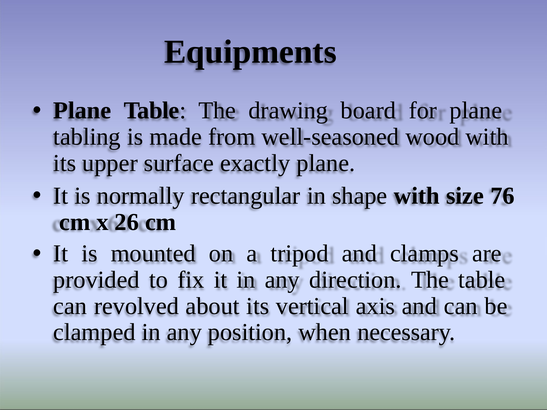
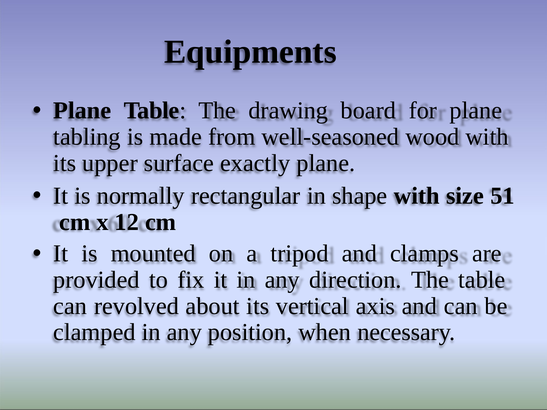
76: 76 -> 51 (503, 196)
26: 26 -> 12 (127, 222)
